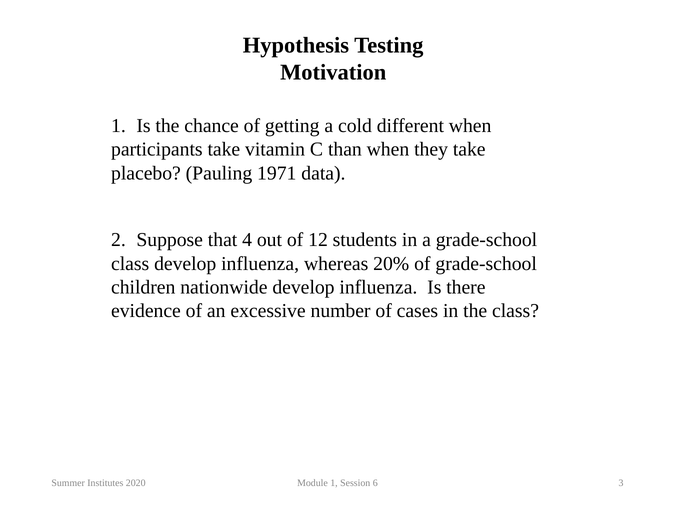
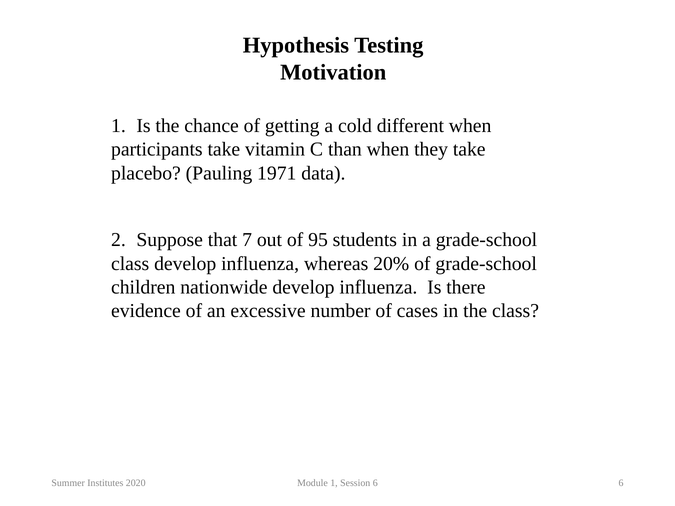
4: 4 -> 7 (247, 240)
12: 12 -> 95 (318, 240)
6 3: 3 -> 6 (621, 483)
